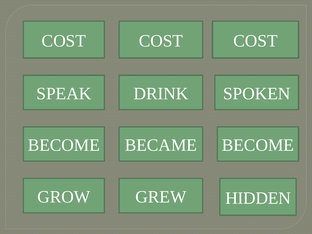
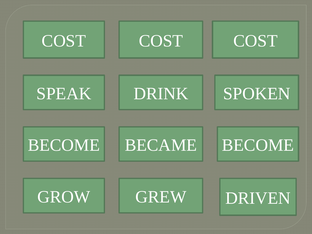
HIDDEN: HIDDEN -> DRIVEN (258, 198)
